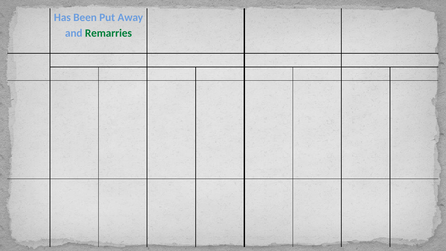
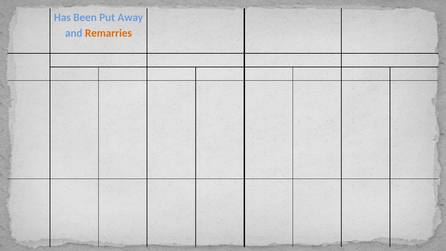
Remarries colour: green -> orange (108, 33)
